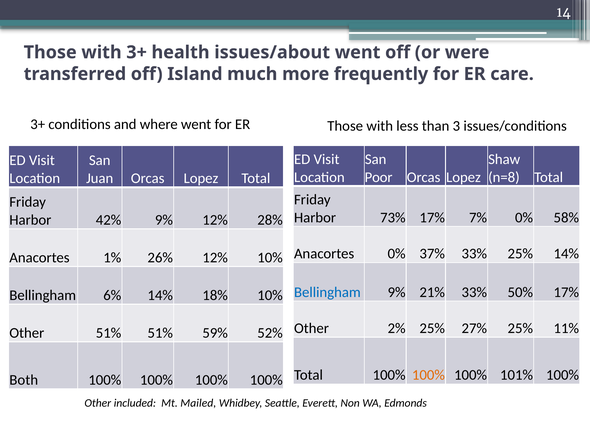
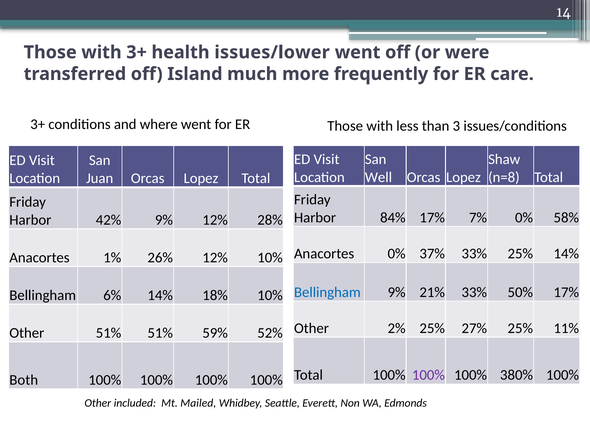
issues/about: issues/about -> issues/lower (272, 52)
Poor: Poor -> Well (378, 177)
73%: 73% -> 84% (393, 217)
100% colour: orange -> purple (428, 375)
101%: 101% -> 380% (517, 375)
